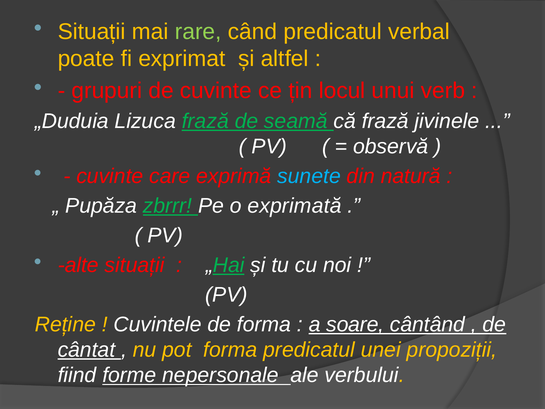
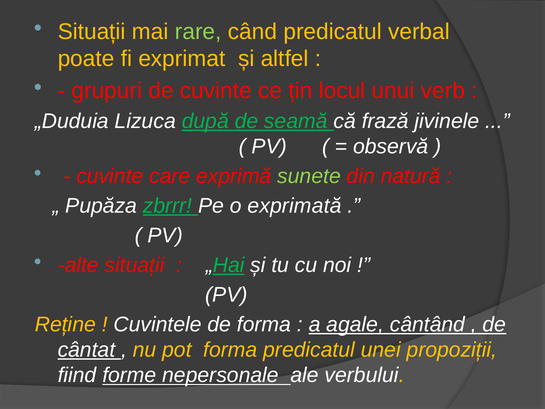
Lizuca frază: frază -> după (205, 121)
sunete colour: light blue -> light green (309, 176)
soare: soare -> agale (355, 324)
